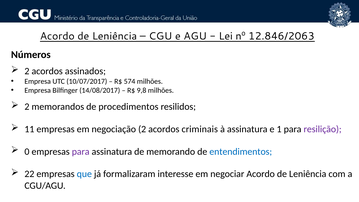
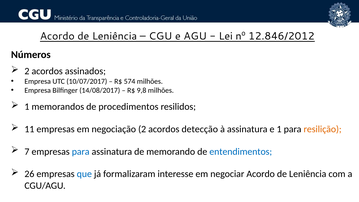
12.846/2063: 12.846/2063 -> 12.846/2012 (281, 36)
2: 2 -> 1 (27, 107)
criminais: criminais -> detecção (200, 129)
resilição colour: purple -> orange (323, 129)
0: 0 -> 7 (27, 152)
para colour: purple -> blue (81, 152)
22: 22 -> 26 (29, 174)
